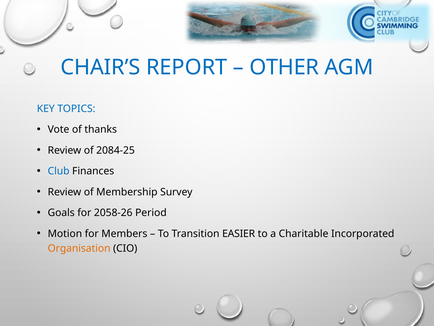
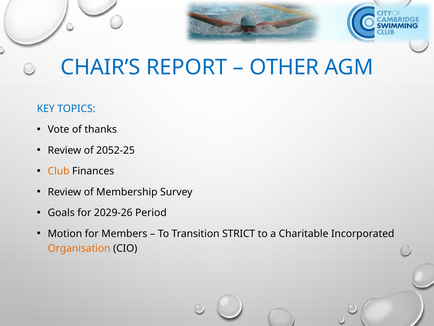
2084-25: 2084-25 -> 2052-25 (116, 150)
Club colour: blue -> orange (59, 171)
2058-26: 2058-26 -> 2029-26 (113, 212)
EASIER: EASIER -> STRICT (239, 233)
